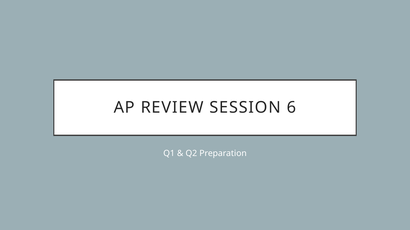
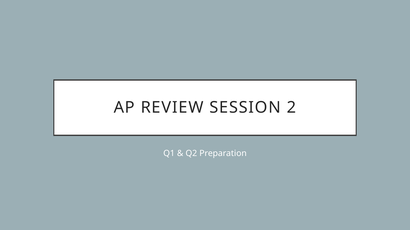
6: 6 -> 2 (291, 108)
